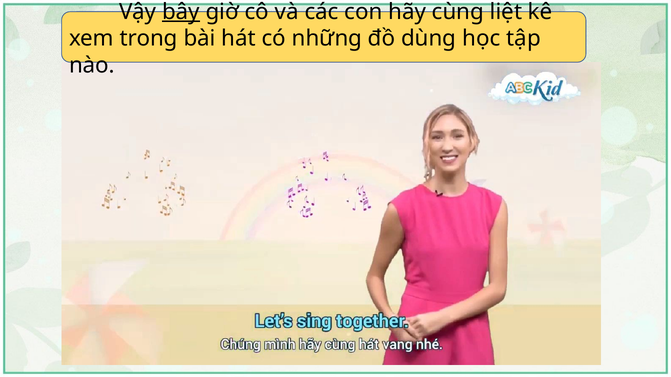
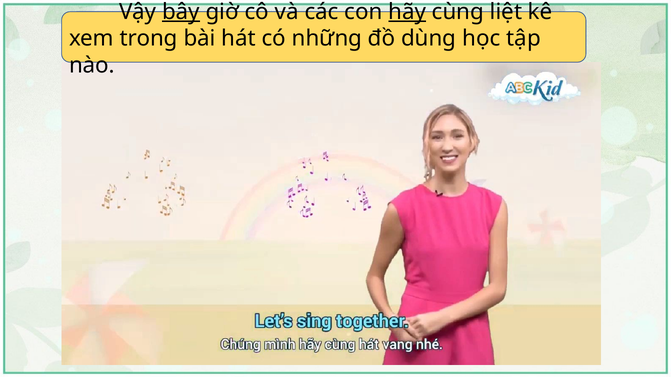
hãy underline: none -> present (407, 12)
